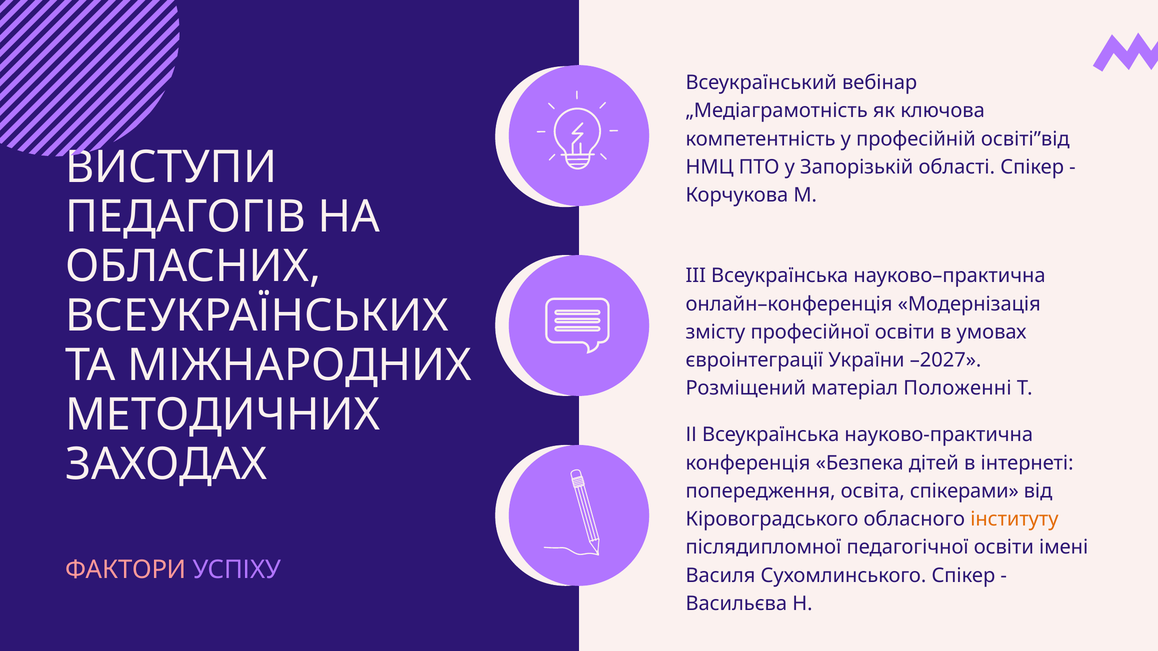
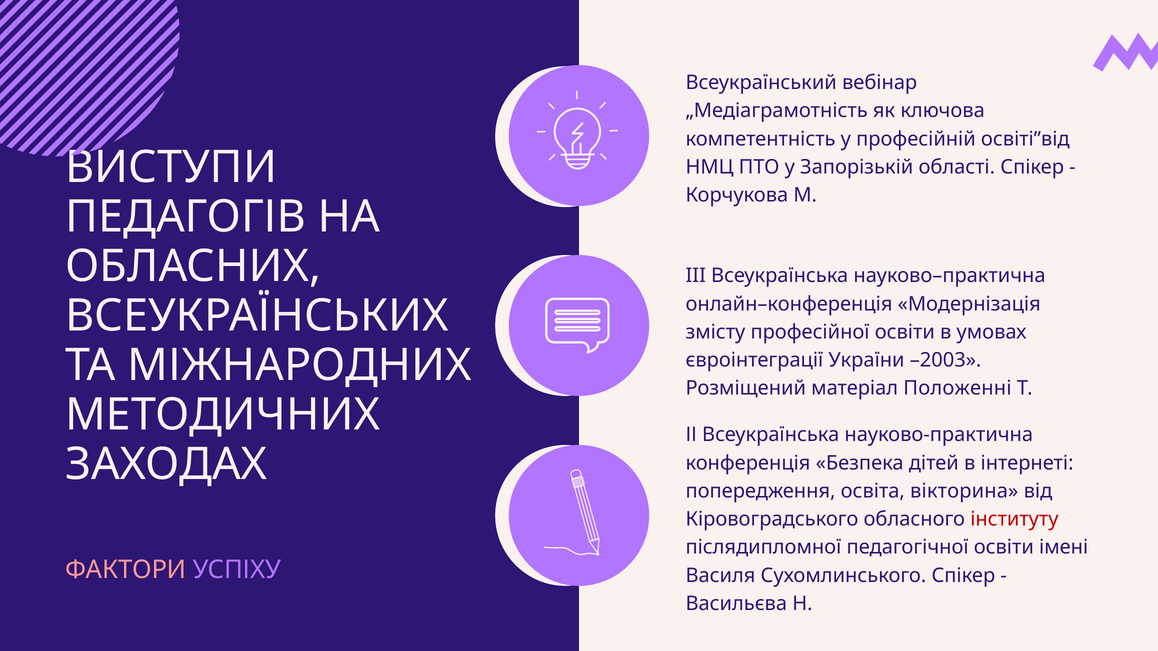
–2027: –2027 -> –2003 (946, 360)
спікерами: спікерами -> вікторина (964, 491)
інституту colour: orange -> red (1014, 519)
